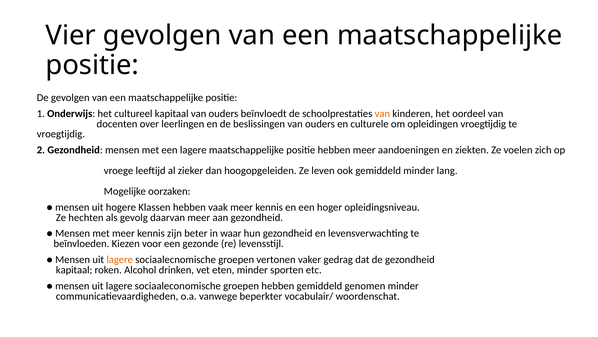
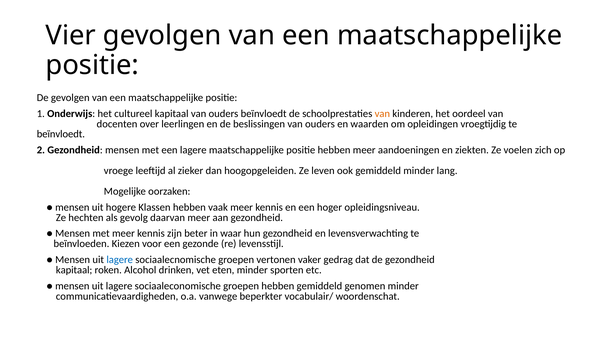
culturele: culturele -> waarden (370, 124)
vroegtijdig: vroegtijdig -> beïnvloedt (61, 134)
lagere colour: orange -> blue (120, 259)
